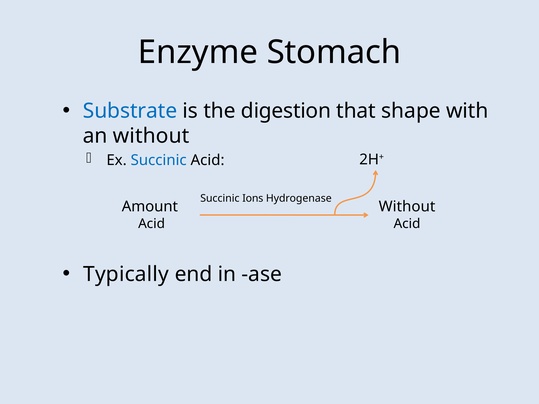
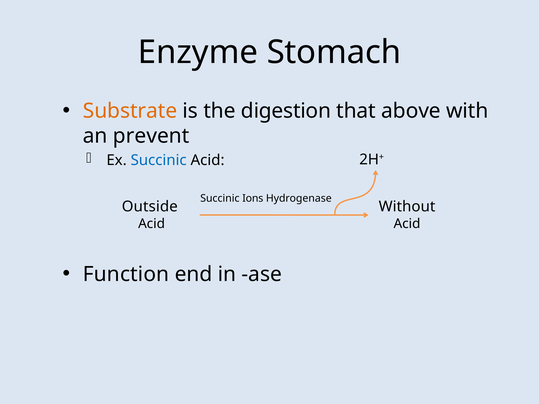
Substrate colour: blue -> orange (130, 111)
shape: shape -> above (411, 111)
an without: without -> prevent (151, 136)
Amount: Amount -> Outside (150, 207)
Typically: Typically -> Function (126, 274)
